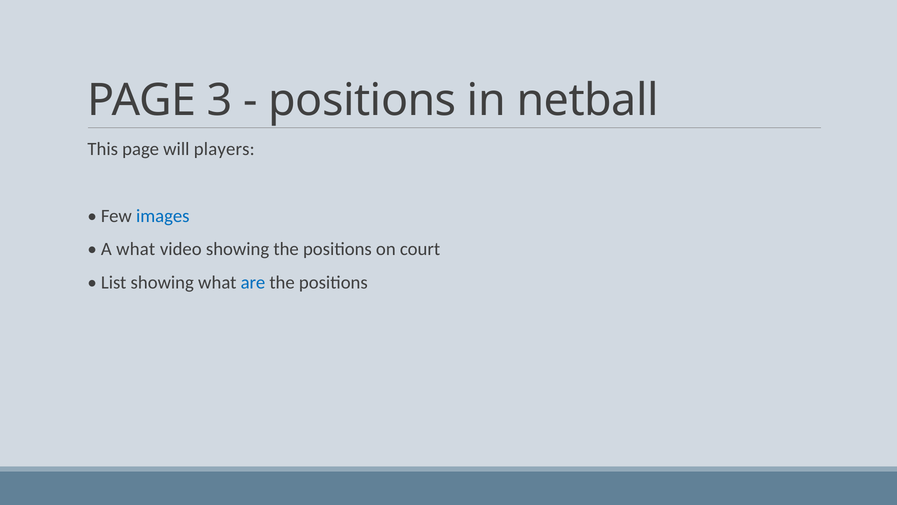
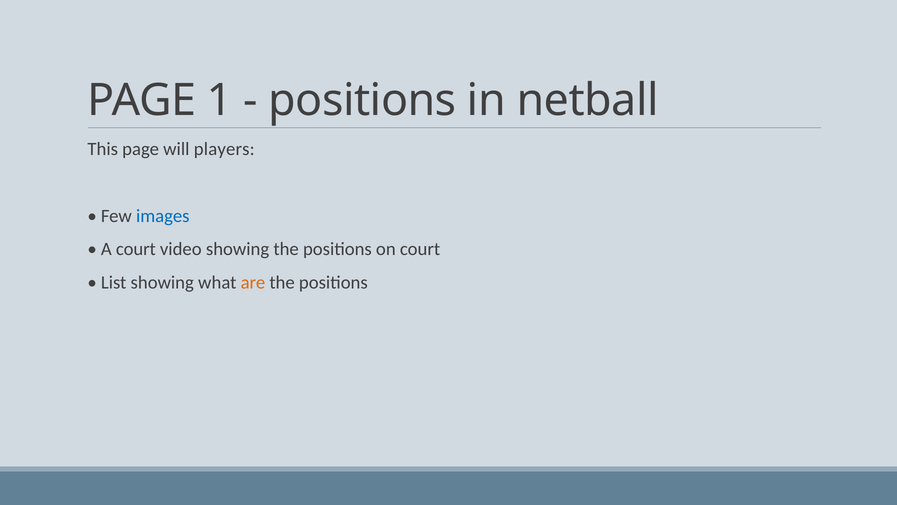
3: 3 -> 1 (220, 100)
A what: what -> court (136, 249)
are colour: blue -> orange (253, 282)
